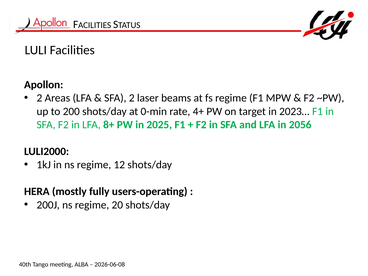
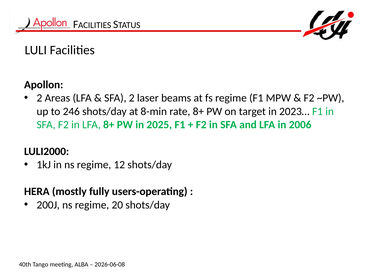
200: 200 -> 246 (71, 111)
0-min: 0-min -> 8-min (154, 111)
rate 4+: 4+ -> 8+ (198, 111)
2056: 2056 -> 2006 (300, 125)
